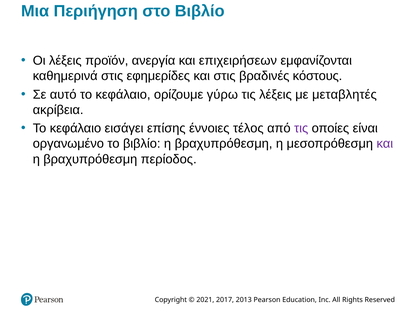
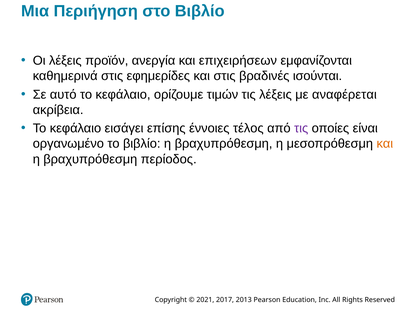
κόστους: κόστους -> ισούνται (317, 76)
γύρω: γύρω -> τιμών (222, 94)
μεταβλητές: μεταβλητές -> αναφέρεται (344, 94)
και colour: purple -> orange (385, 144)
